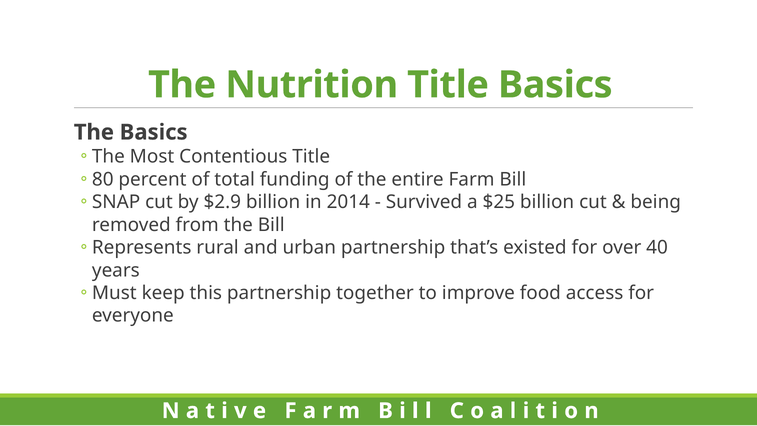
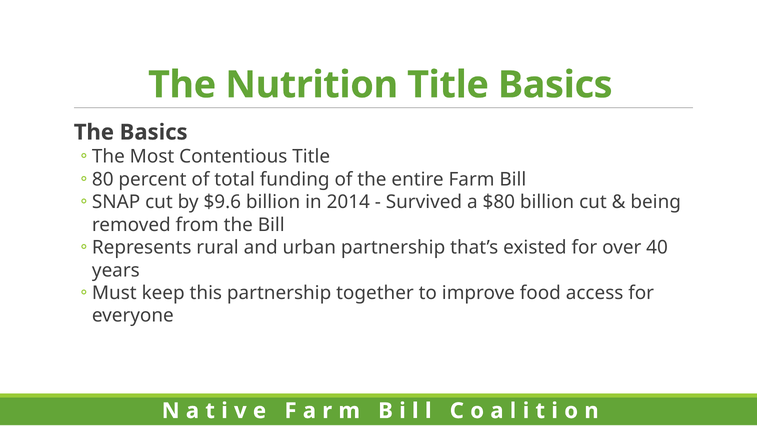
$2.9: $2.9 -> $9.6 (222, 202)
$25: $25 -> $80 (499, 202)
